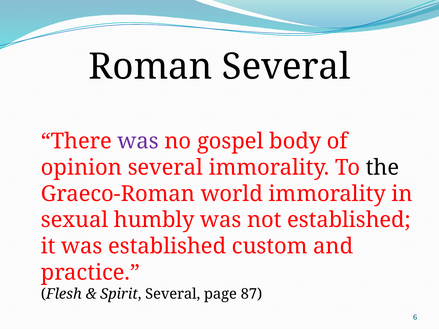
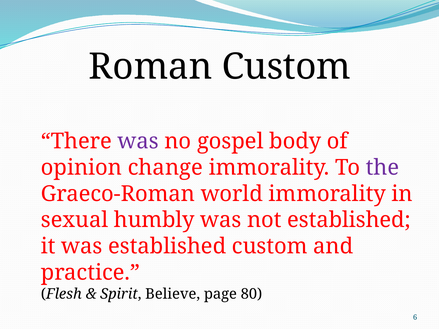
Roman Several: Several -> Custom (286, 67)
opinion several: several -> change (165, 168)
the colour: black -> purple (383, 168)
Spirit Several: Several -> Believe (173, 294)
87: 87 -> 80 (251, 294)
